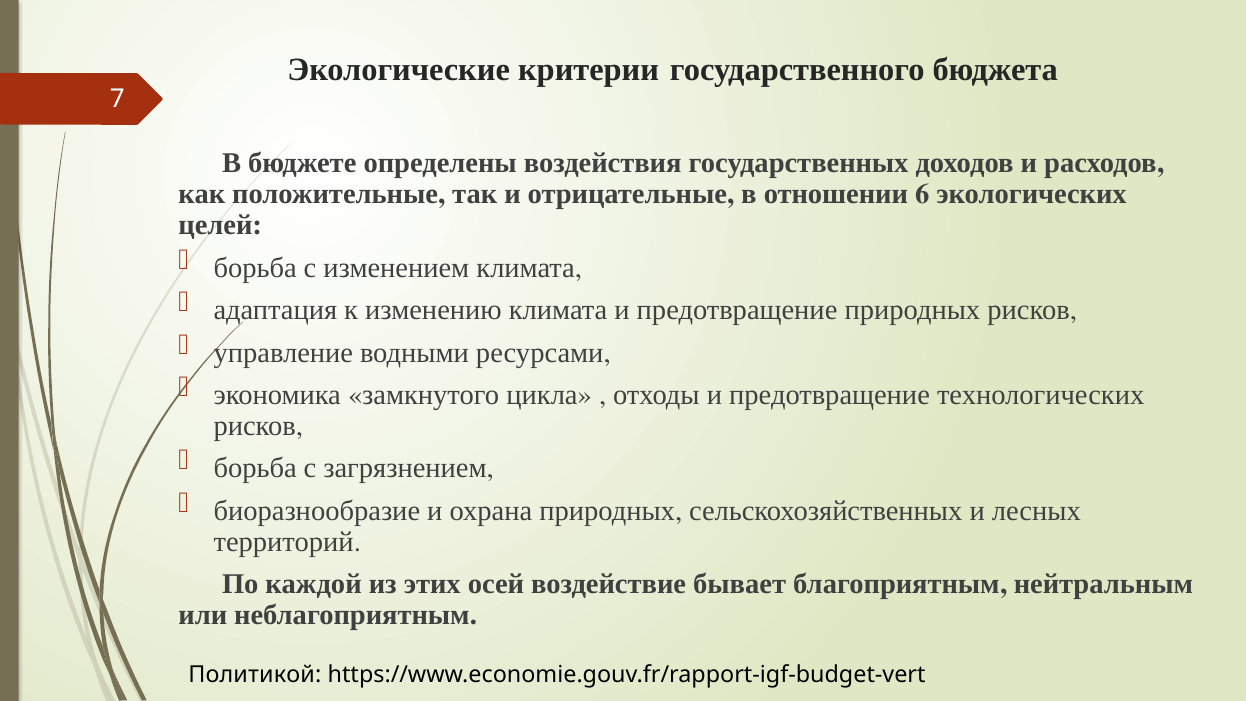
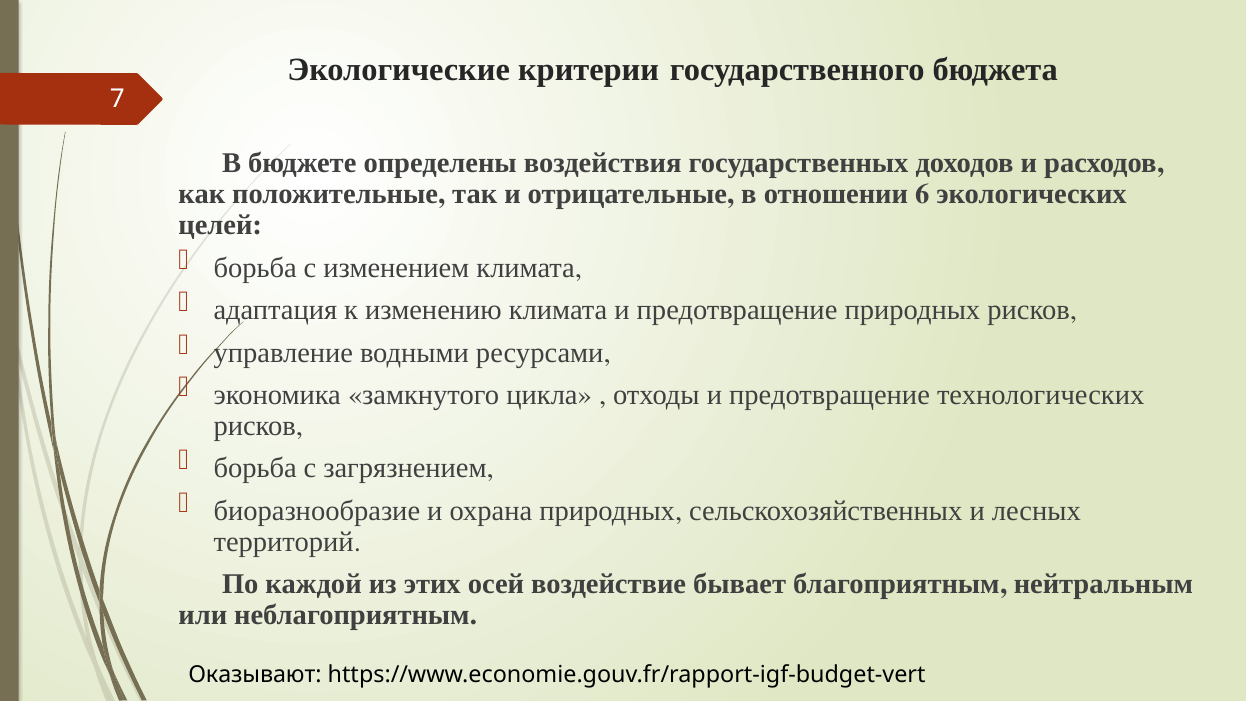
Политикой: Политикой -> Оказывают (255, 675)
